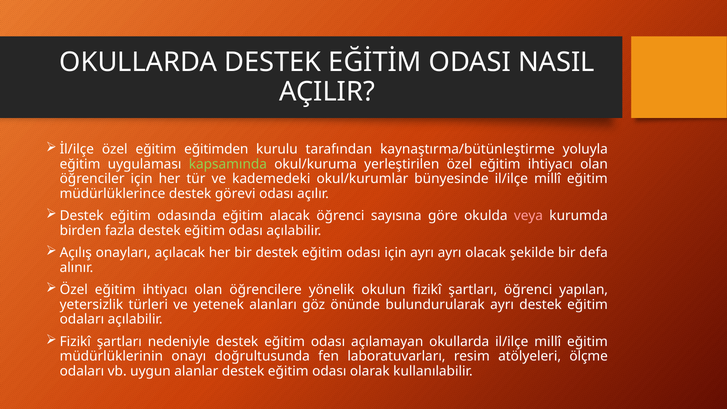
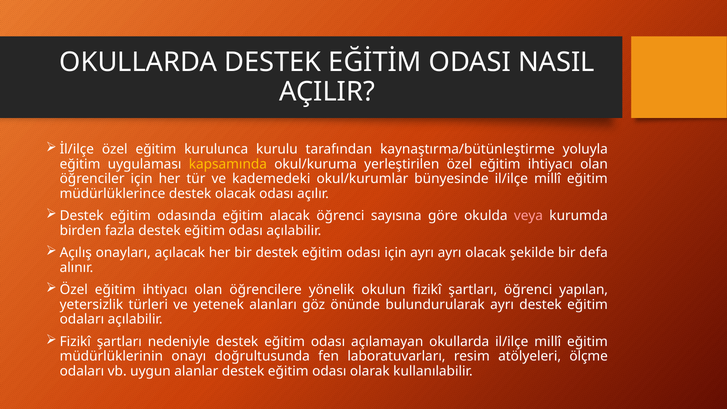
eğitimden: eğitimden -> kurulunca (216, 149)
kapsamında colour: light green -> yellow (228, 164)
destek görevi: görevi -> olacak (235, 194)
